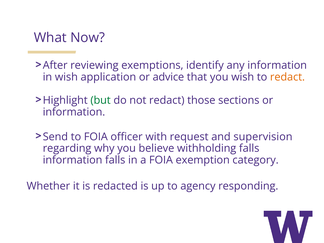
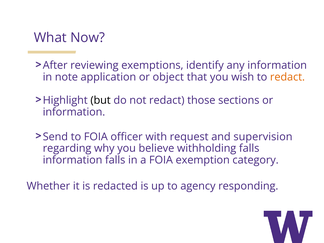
in wish: wish -> note (66, 77)
advice: advice -> object (168, 77)
but colour: green -> black (101, 100)
